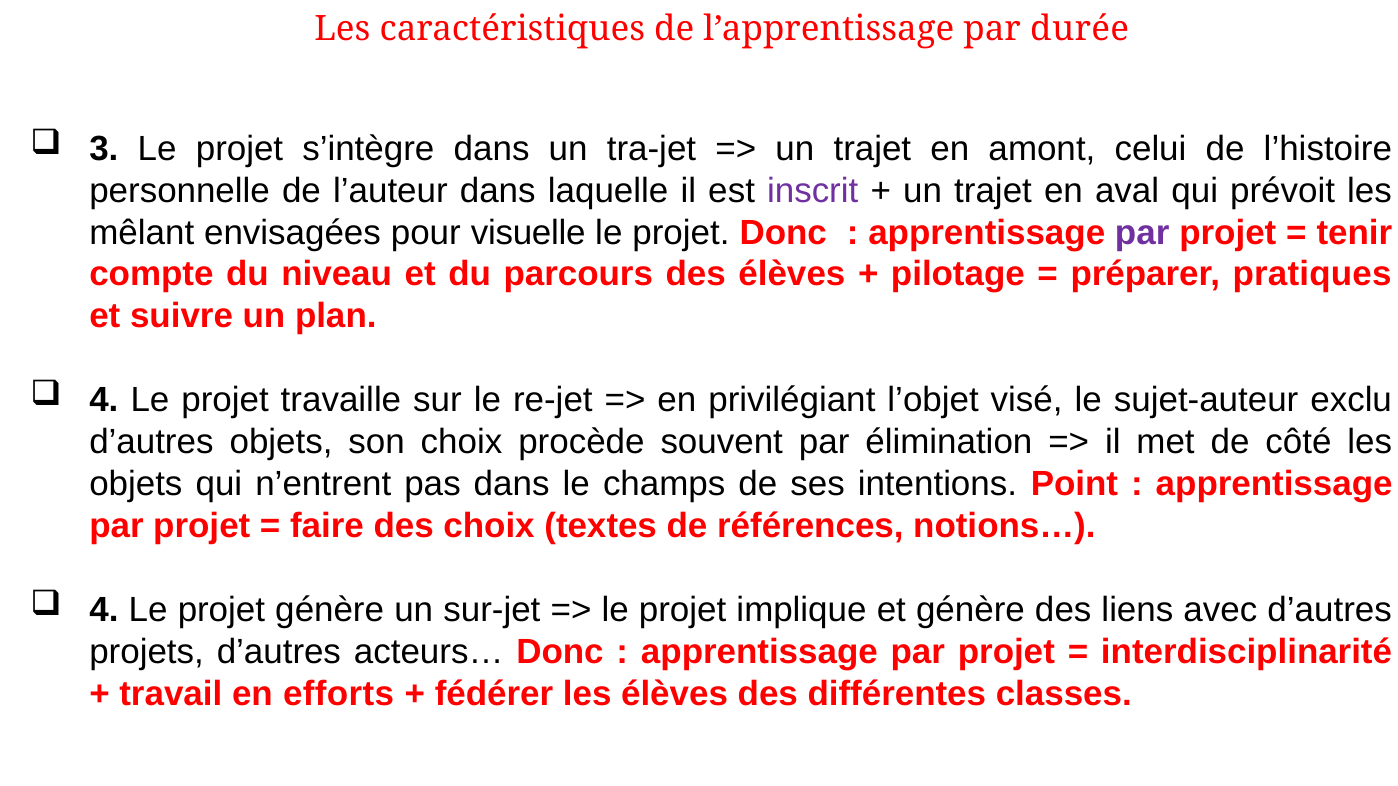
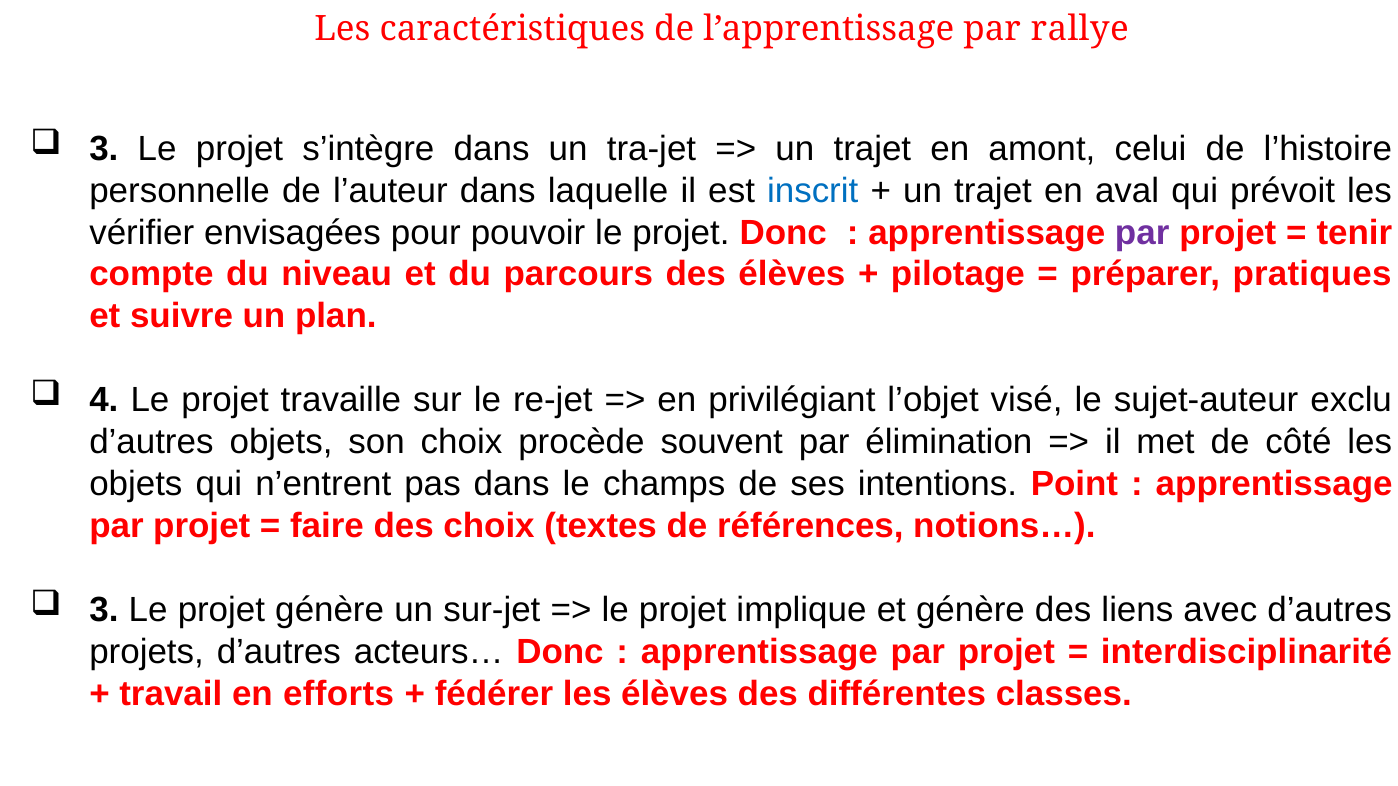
durée: durée -> rallye (1080, 29)
inscrit colour: purple -> blue (813, 191)
mêlant: mêlant -> vérifier (142, 233)
visuelle: visuelle -> pouvoir (528, 233)
4: 4 -> 3 (104, 610)
